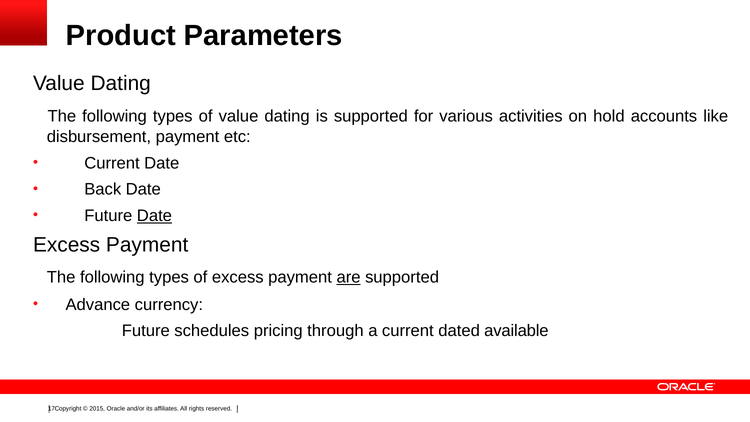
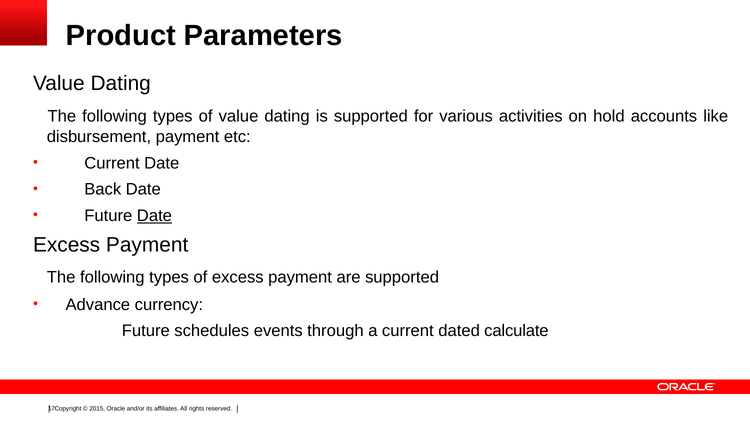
are underline: present -> none (349, 277)
pricing: pricing -> events (278, 331)
available: available -> calculate (516, 331)
